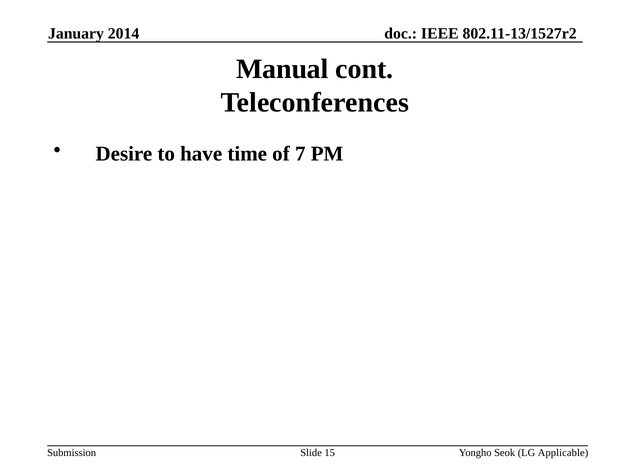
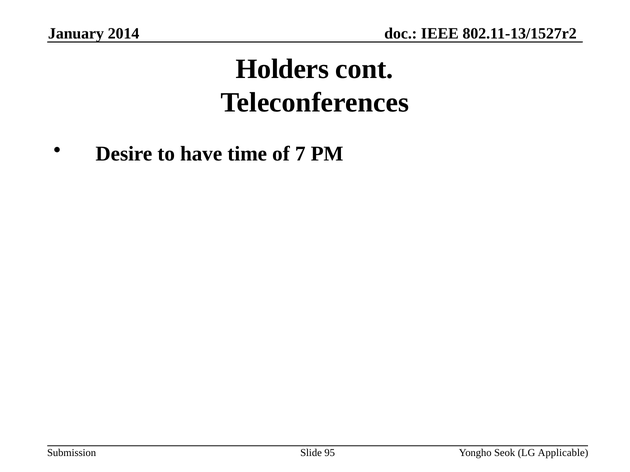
Manual: Manual -> Holders (282, 69)
15: 15 -> 95 (330, 453)
